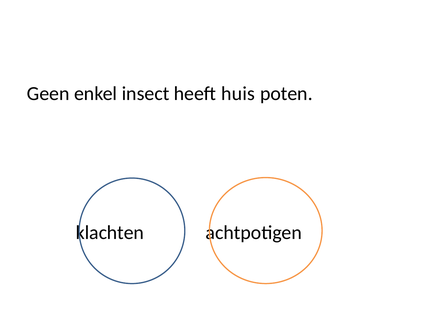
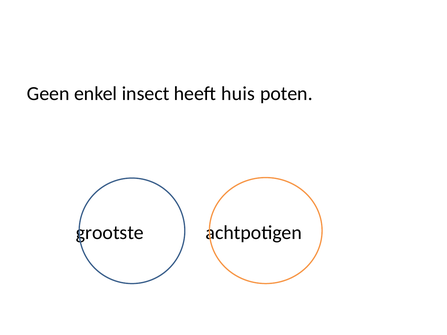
klachten: klachten -> grootste (110, 233)
